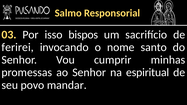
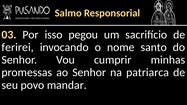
bispos: bispos -> pegou (83, 35)
espiritual: espiritual -> patriarca (148, 73)
